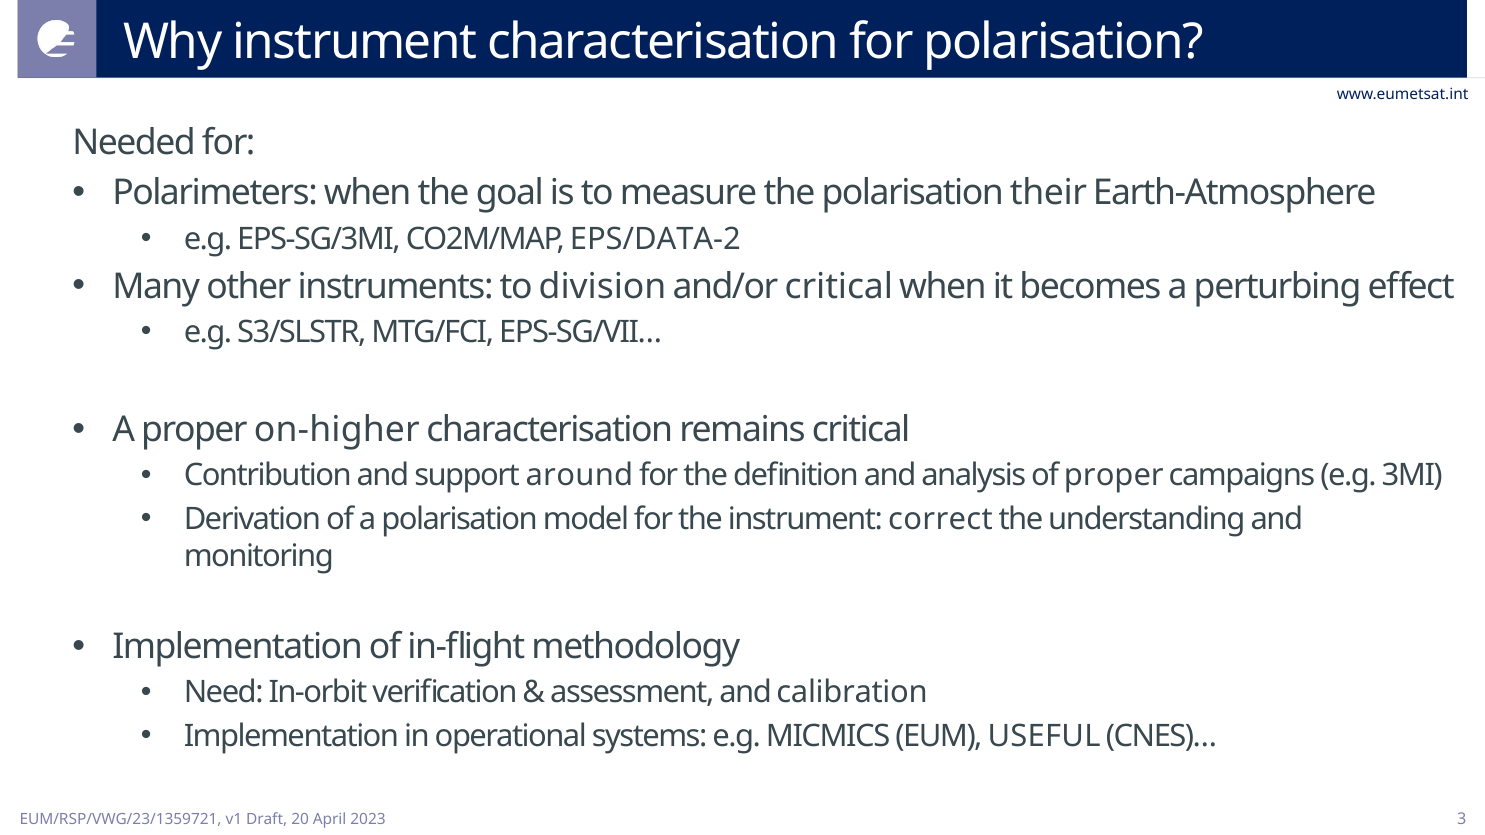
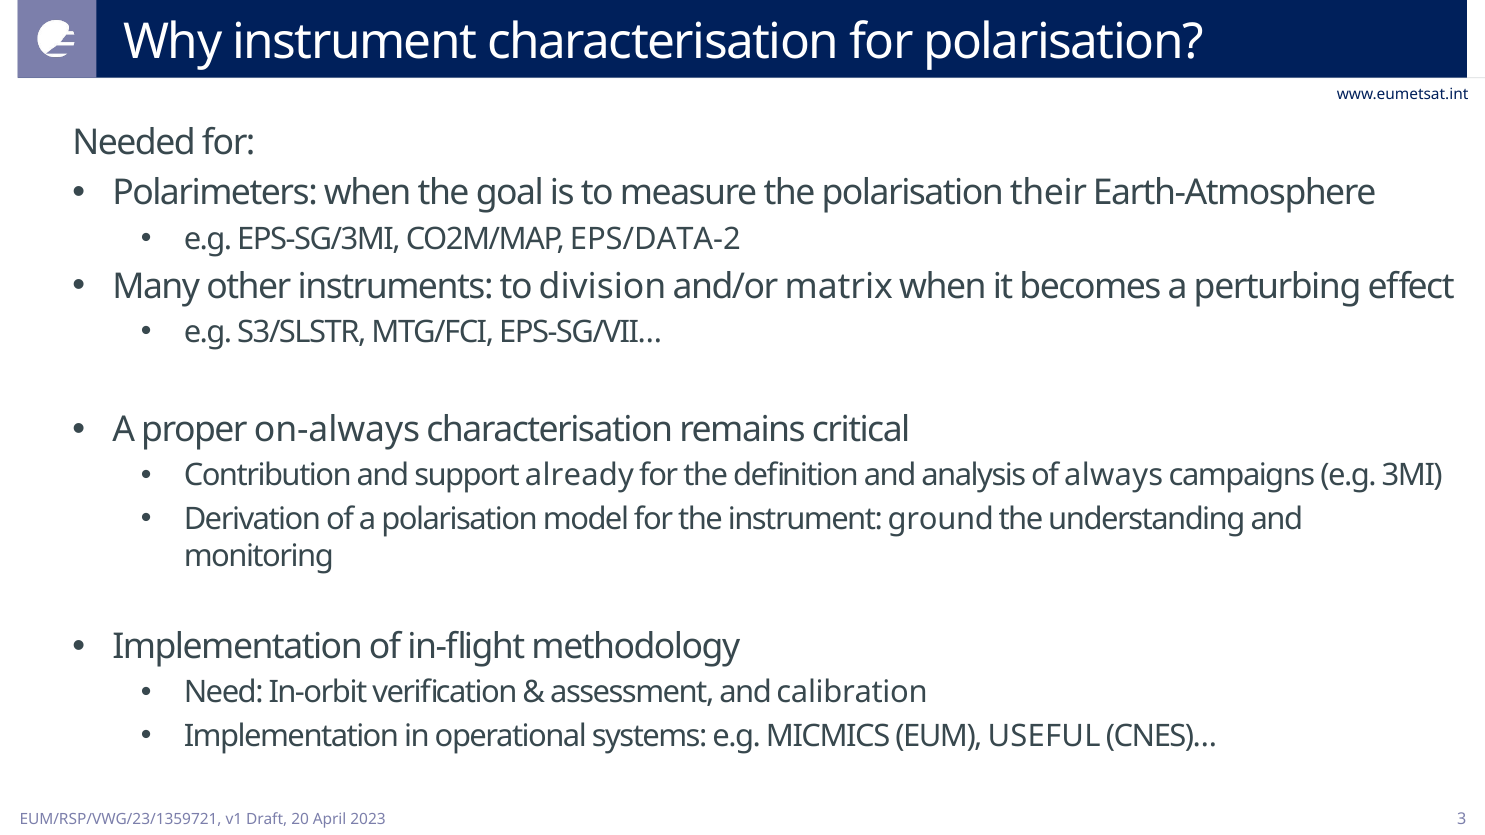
and/or critical: critical -> matrix (839, 287)
on-higher: on-higher -> on-always (337, 430)
around: around -> already (579, 476)
of proper: proper -> always (1114, 476)
correct: correct -> ground (941, 519)
